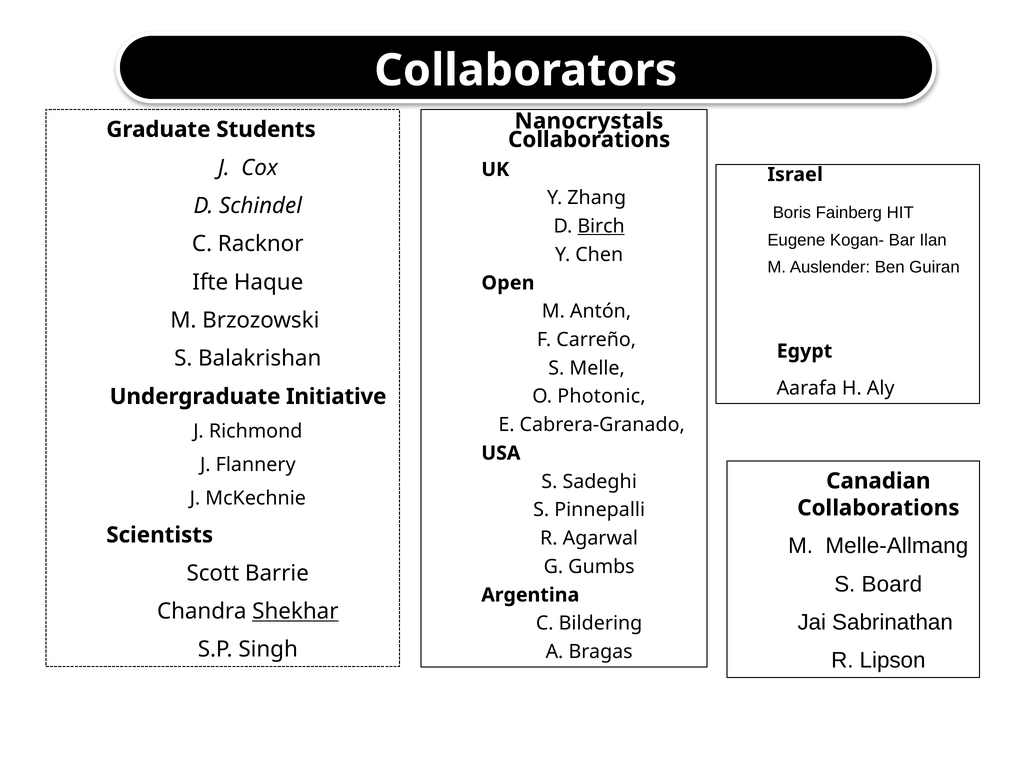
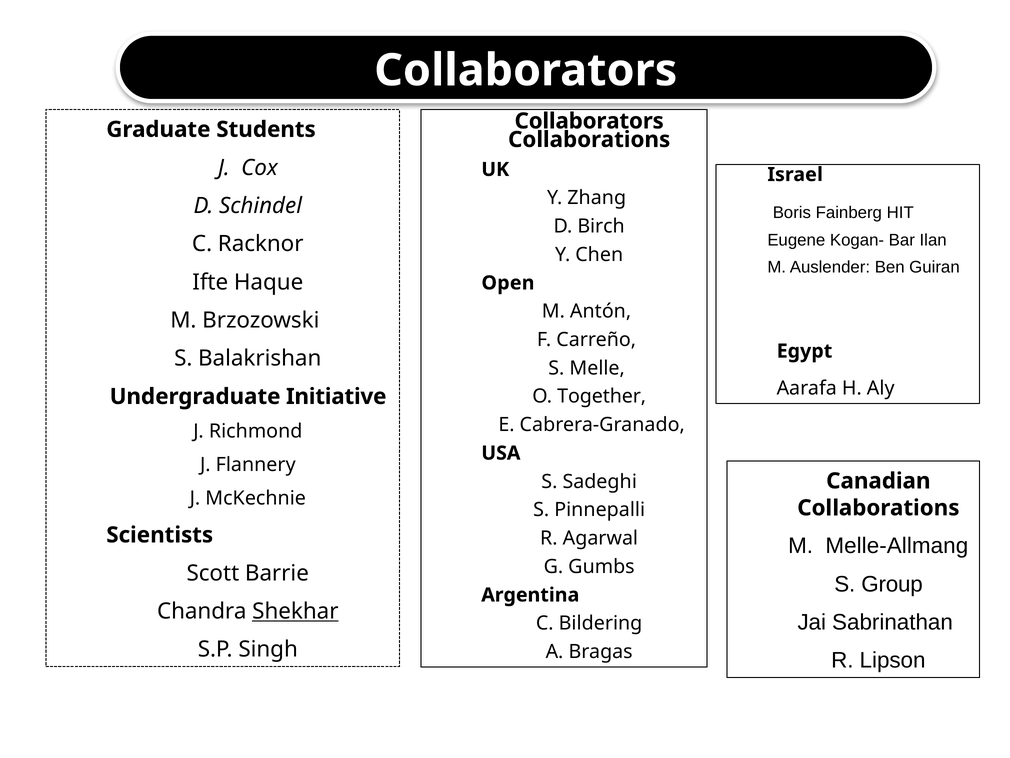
Nanocrystals: Nanocrystals -> Collaborators (589, 121)
Birch underline: present -> none (601, 226)
Photonic: Photonic -> Together (602, 396)
Board: Board -> Group (892, 584)
